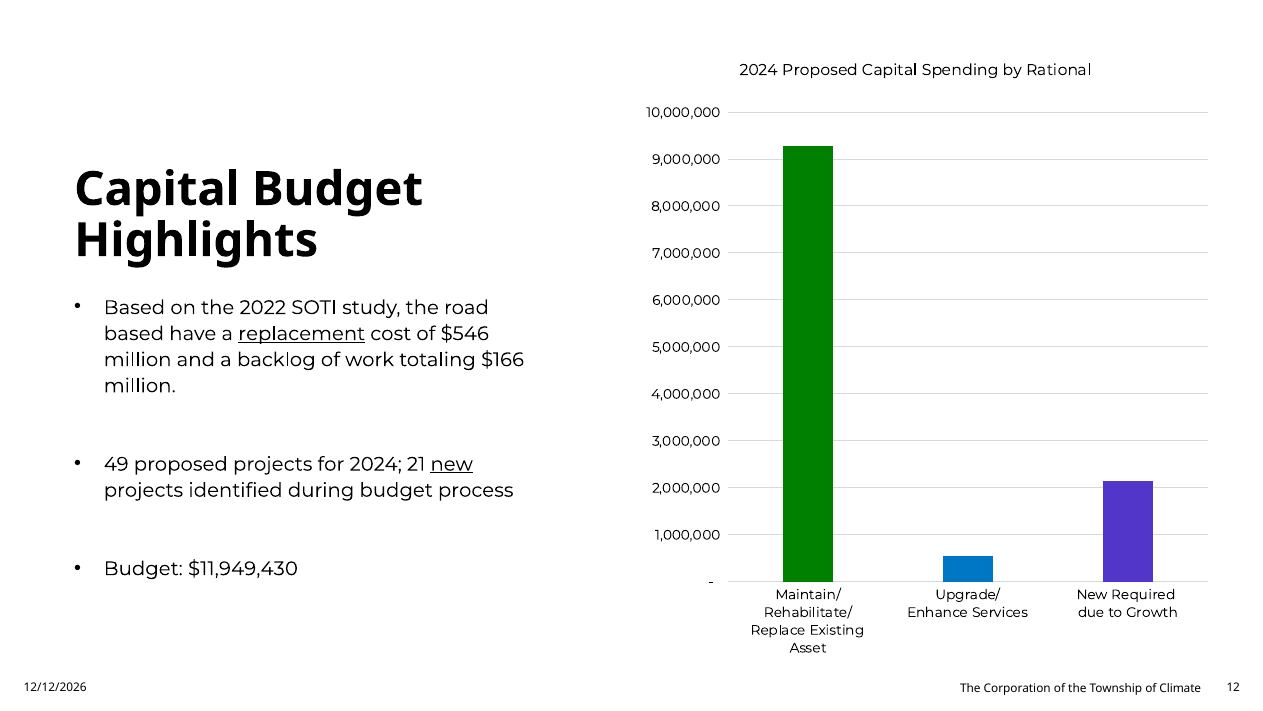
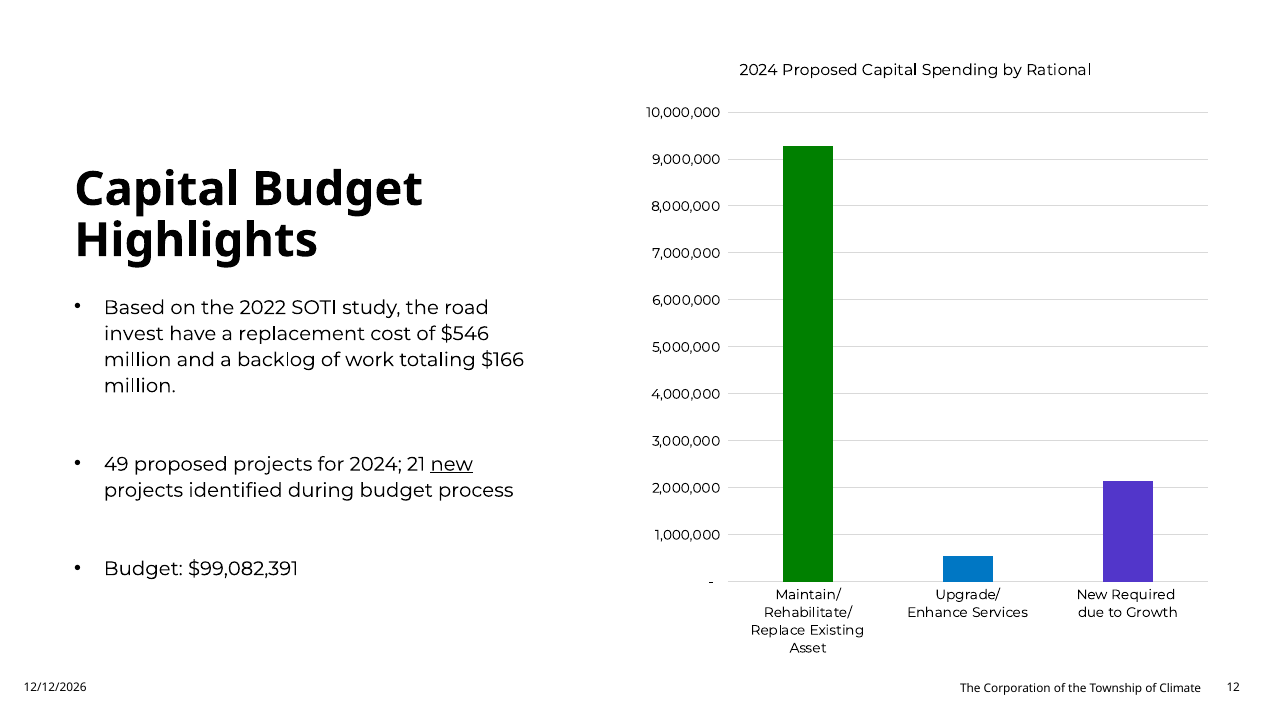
based: based -> invest (134, 333)
replacement underline: present -> none (302, 333)
$11,949,430: $11,949,430 -> $99,082,391 (243, 568)
